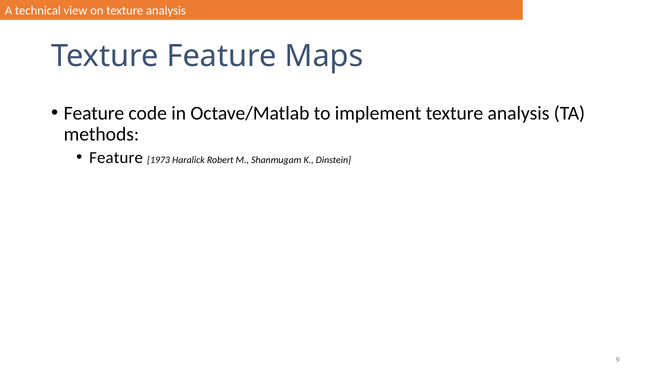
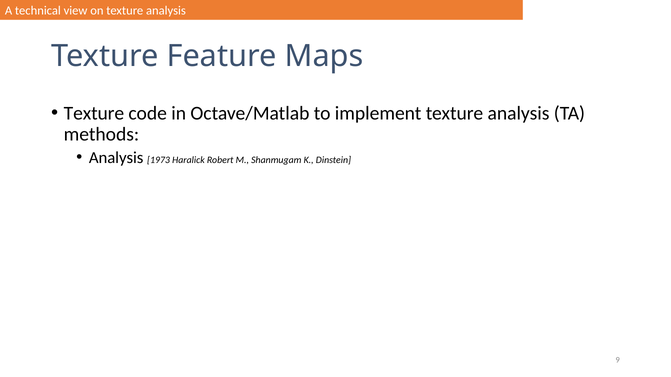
Feature: Feature -> Texture (94, 113)
Feature: Feature -> Analysis (116, 158)
